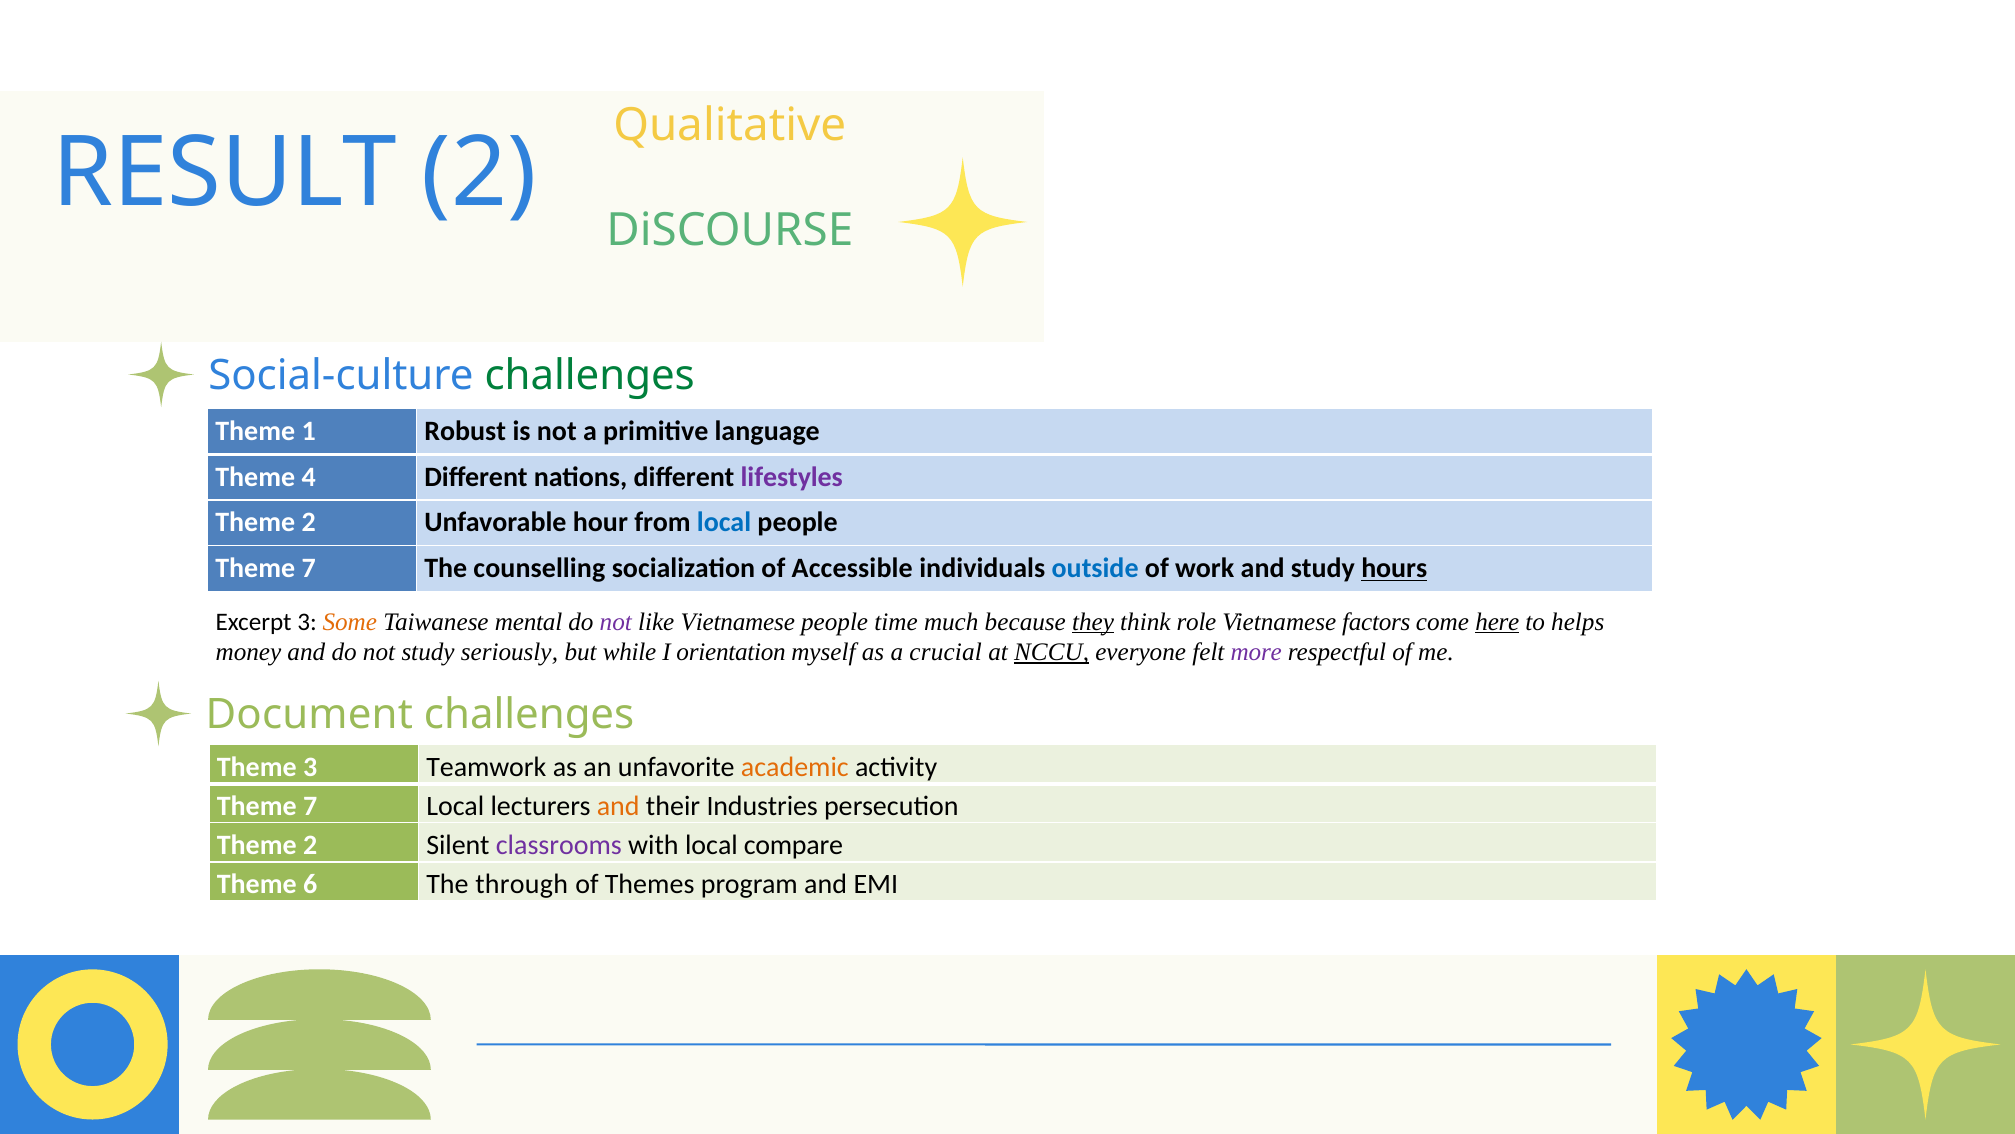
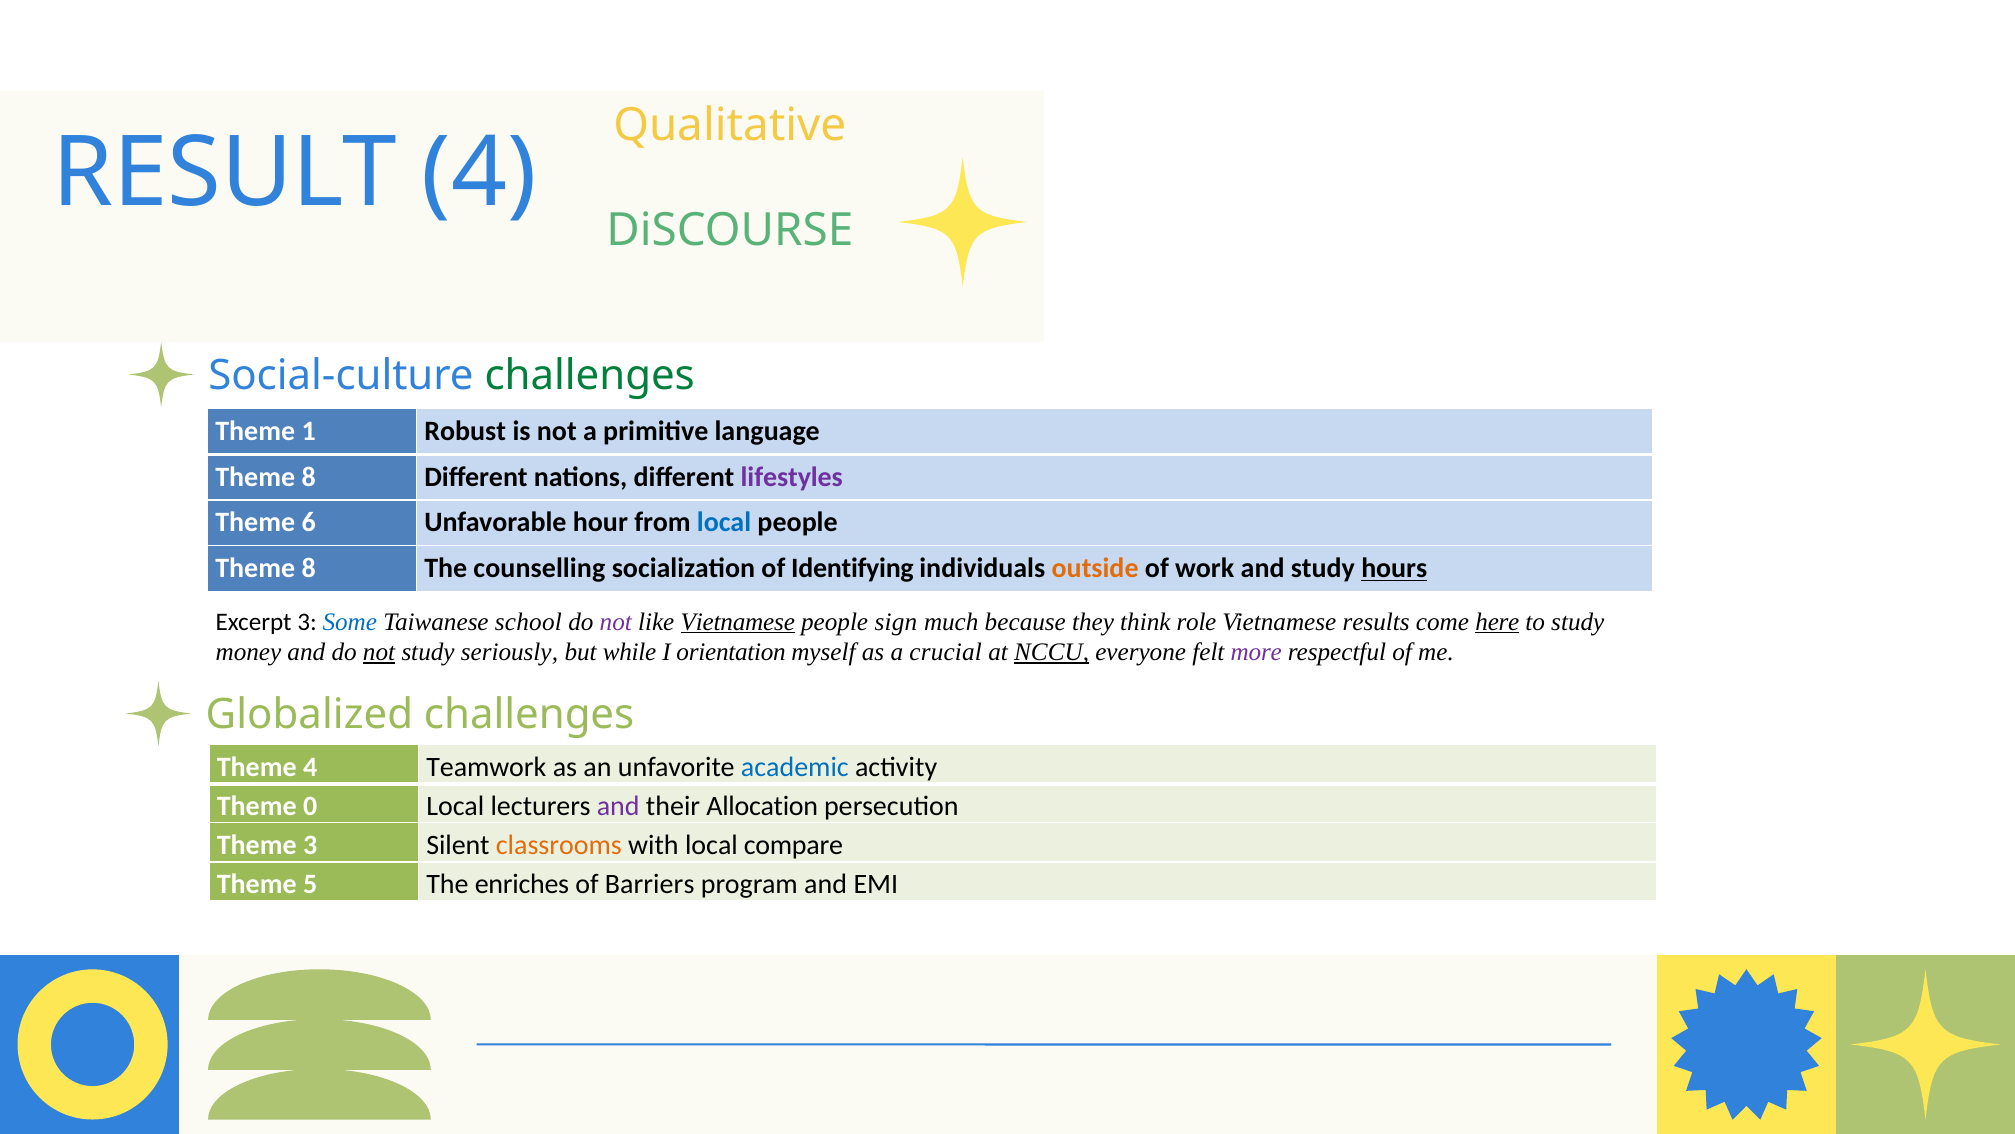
RESULT 2: 2 -> 4 (479, 173)
4: 4 -> 8 (309, 477)
2: 2 -> 6 (309, 522)
7: 7 -> 8 (309, 568)
Accessible: Accessible -> Identifying (852, 568)
outside colour: blue -> orange (1095, 568)
Some colour: orange -> blue (350, 621)
mental: mental -> school (528, 621)
Vietnamese underline: none -> present (738, 621)
time: time -> sign (896, 621)
they underline: present -> none (1093, 621)
factors: factors -> results (1376, 621)
to helps: helps -> study (1578, 621)
not underline: none -> present (379, 652)
Document: Document -> Globalized (309, 714)
Theme 3: 3 -> 4 (310, 767)
academic colour: orange -> blue (795, 767)
7: 7 -> 0 (310, 806)
and colour: orange -> purple (618, 806)
Industries: Industries -> Allocation (762, 806)
2: 2 -> 3 (310, 845)
classrooms colour: purple -> orange (559, 845)
6: 6 -> 5 (310, 884)
through: through -> enriches (522, 884)
Themes: Themes -> Barriers (650, 884)
